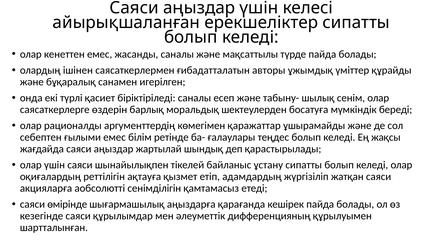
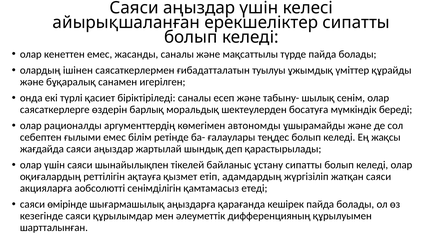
авторы: авторы -> туылуы (269, 70)
қаражаттар: қаражаттар -> автономды (254, 126)
